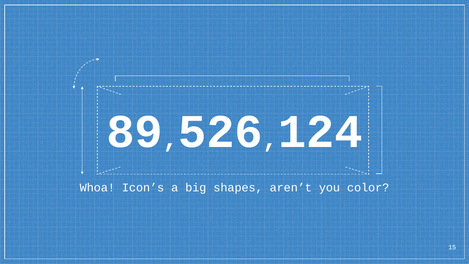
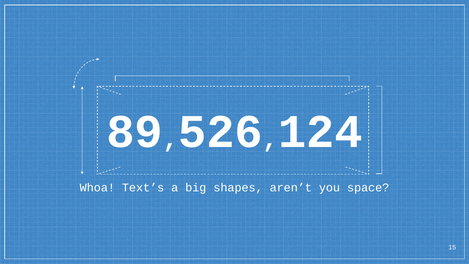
Icon’s: Icon’s -> Text’s (143, 188)
color: color -> space (368, 188)
